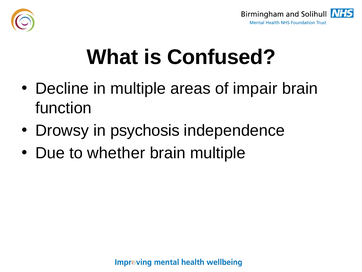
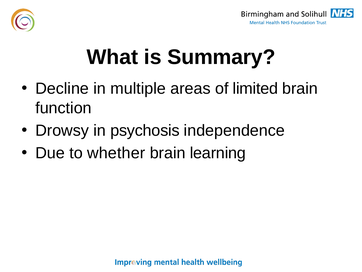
Confused: Confused -> Summary (221, 57)
impair: impair -> limited (255, 88)
brain multiple: multiple -> learning (218, 153)
